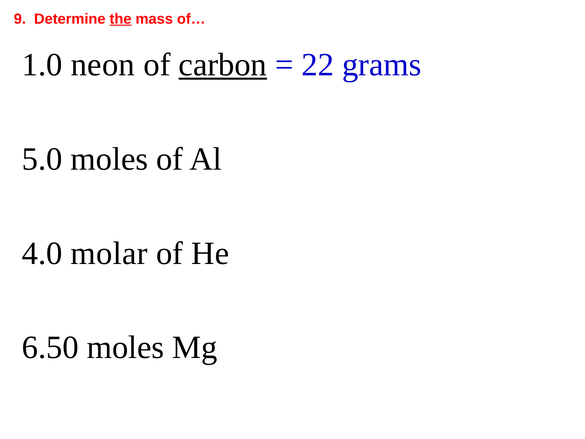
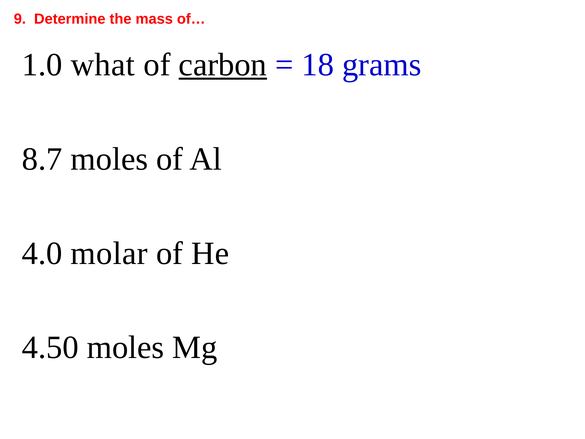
the underline: present -> none (121, 19)
neon: neon -> what (103, 65)
22: 22 -> 18 (318, 65)
5.0: 5.0 -> 8.7 (42, 159)
6.50: 6.50 -> 4.50 (50, 347)
